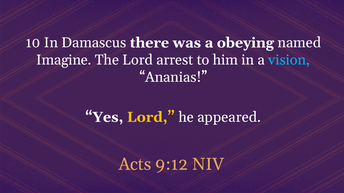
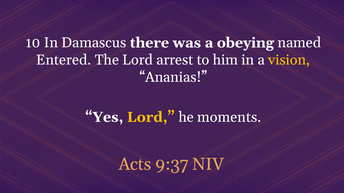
Imagine: Imagine -> Entered (64, 60)
vision colour: light blue -> yellow (289, 60)
appeared: appeared -> moments (229, 117)
9:12: 9:12 -> 9:37 (172, 165)
